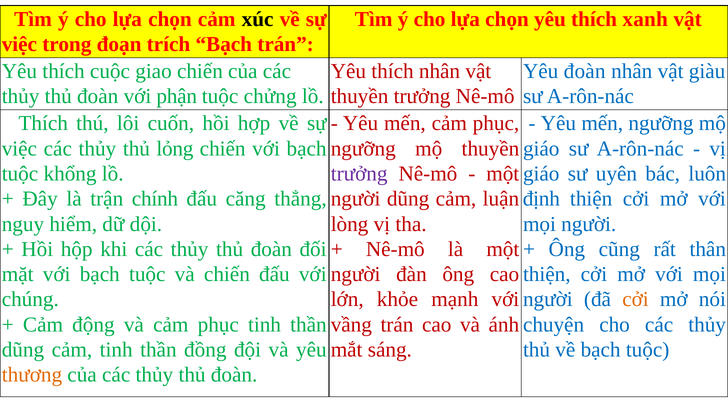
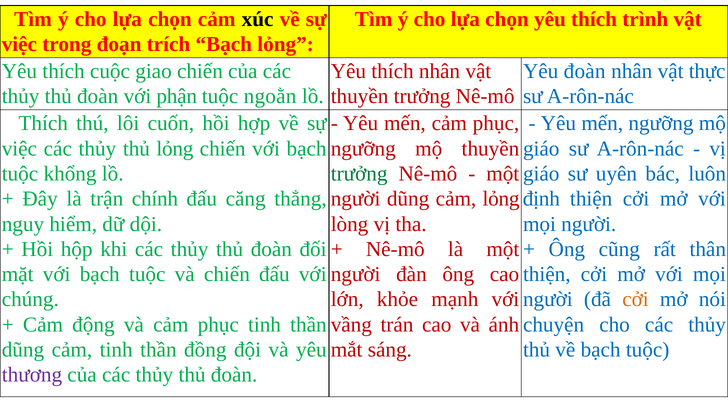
xanh: xanh -> trình (645, 19)
Bạch trán: trán -> lỏng (286, 44)
giàu: giàu -> thực (707, 71)
chửng: chửng -> ngoằn (270, 96)
trưởng colour: purple -> green (359, 173)
cảm luận: luận -> lỏng (501, 199)
thương colour: orange -> purple (32, 375)
